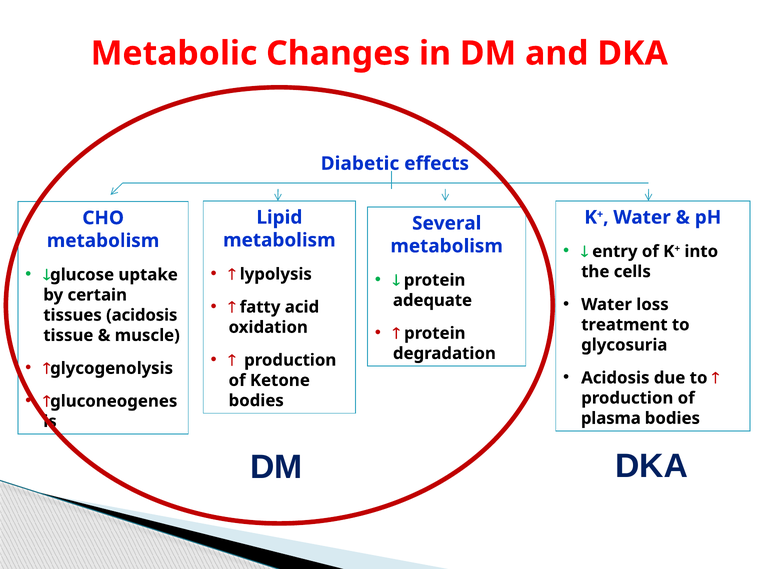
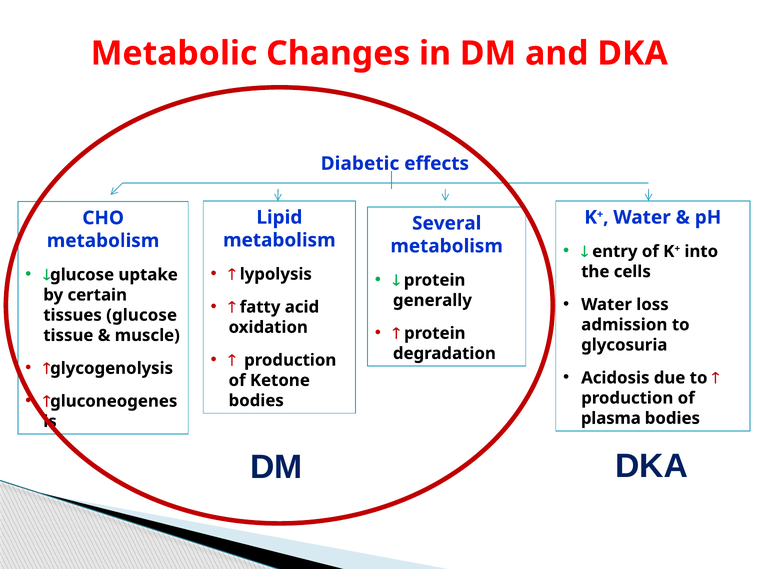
adequate: adequate -> generally (432, 300)
tissues acidosis: acidosis -> glucose (142, 315)
treatment: treatment -> admission (624, 325)
